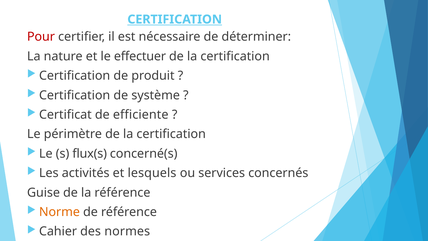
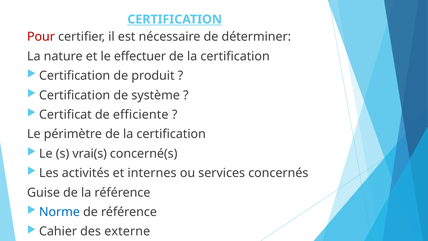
flux(s: flux(s -> vrai(s (90, 153)
lesquels: lesquels -> internes (152, 173)
Norme colour: orange -> blue (59, 212)
normes: normes -> externe (127, 231)
